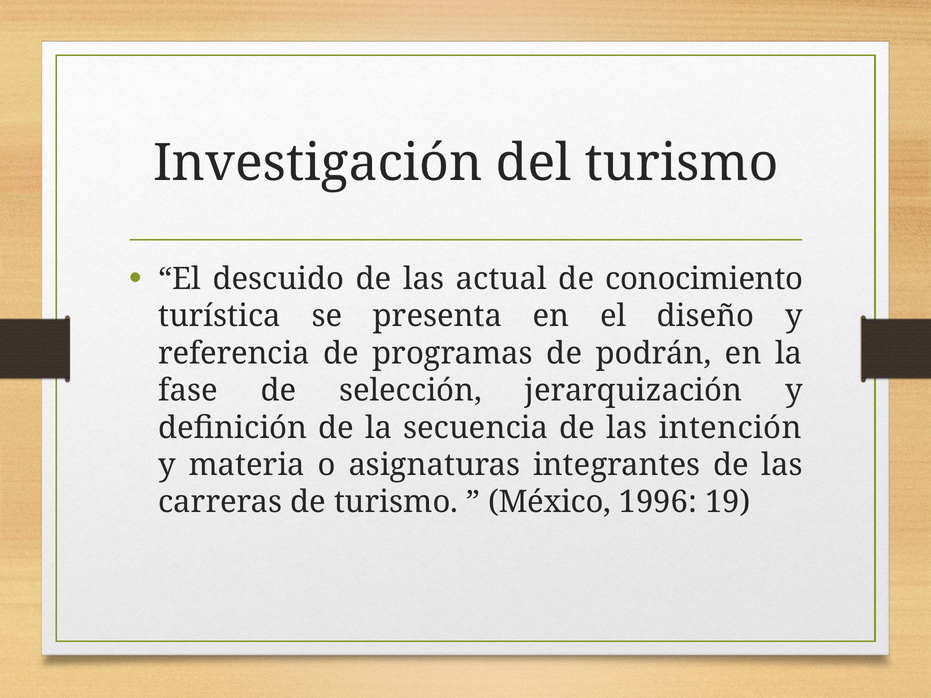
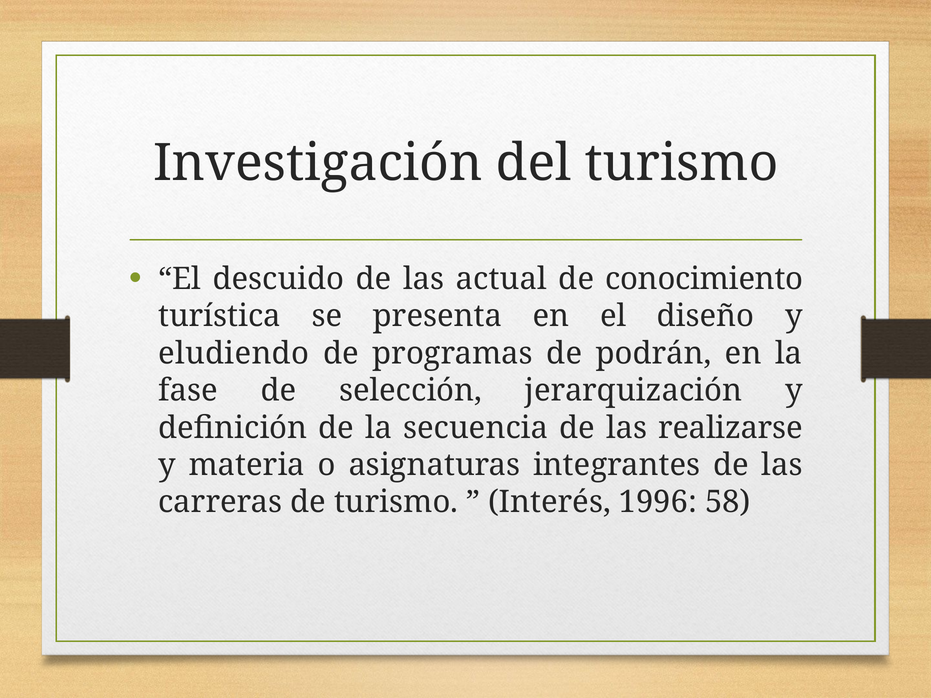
referencia: referencia -> eludiendo (234, 353)
intención: intención -> realizarse (730, 428)
México: México -> Interés (550, 502)
19: 19 -> 58 (728, 502)
